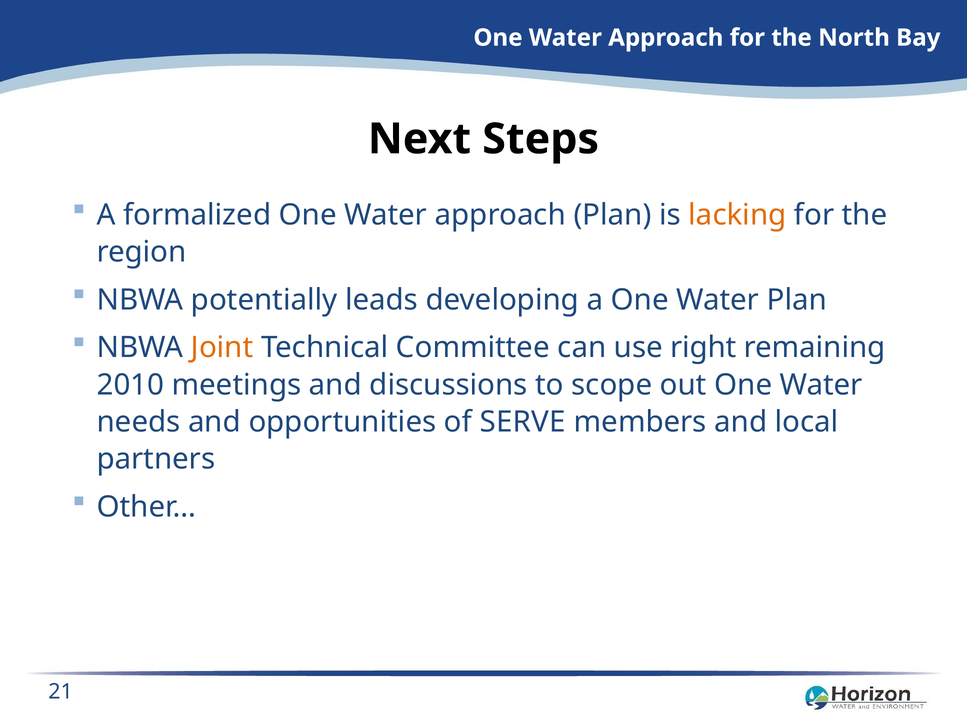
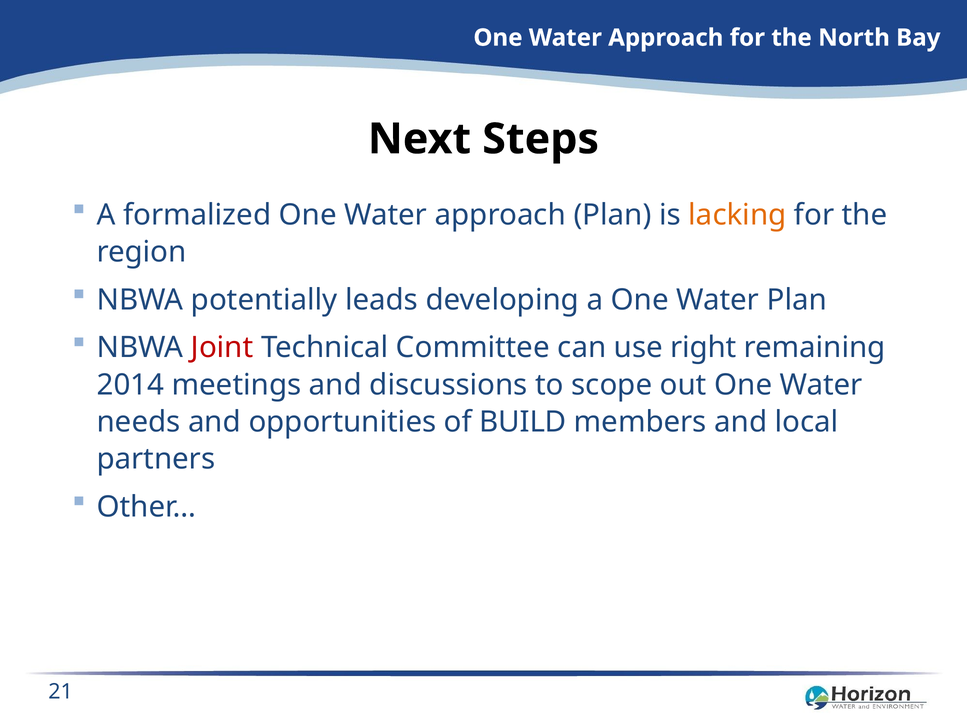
Joint colour: orange -> red (222, 348)
2010: 2010 -> 2014 (130, 385)
SERVE: SERVE -> BUILD (523, 422)
